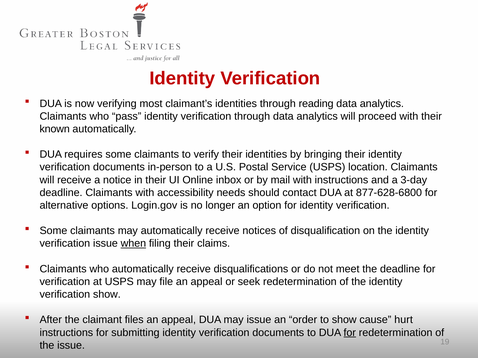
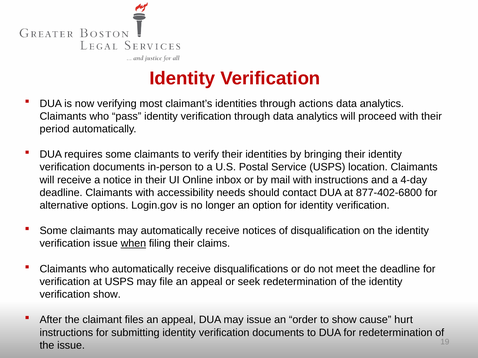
reading: reading -> actions (316, 104)
known: known -> period (55, 129)
3-day: 3-day -> 4-day (414, 180)
877-628-6800: 877-628-6800 -> 877-402-6800 (389, 193)
for underline: present -> none (350, 333)
